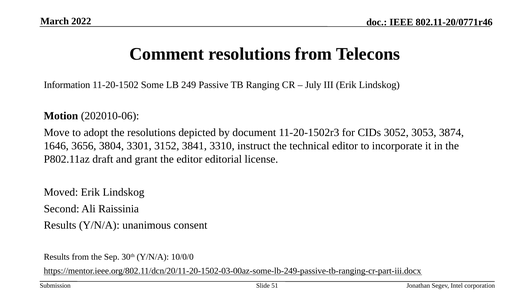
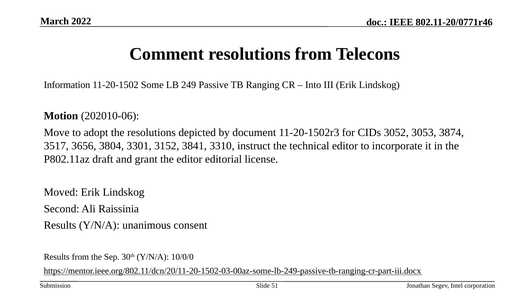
July: July -> Into (313, 85)
1646: 1646 -> 3517 (56, 146)
